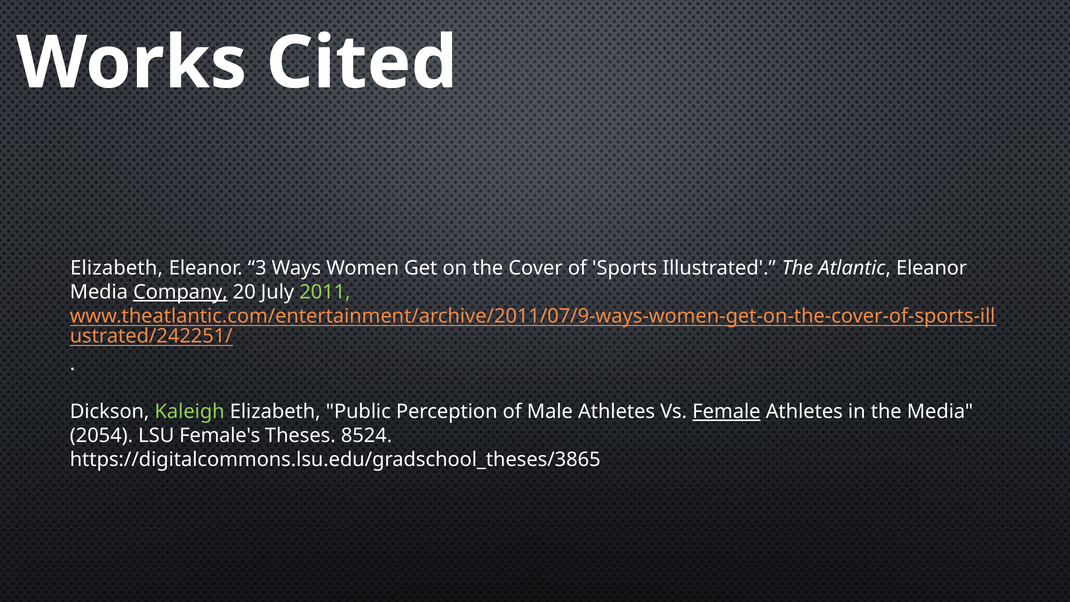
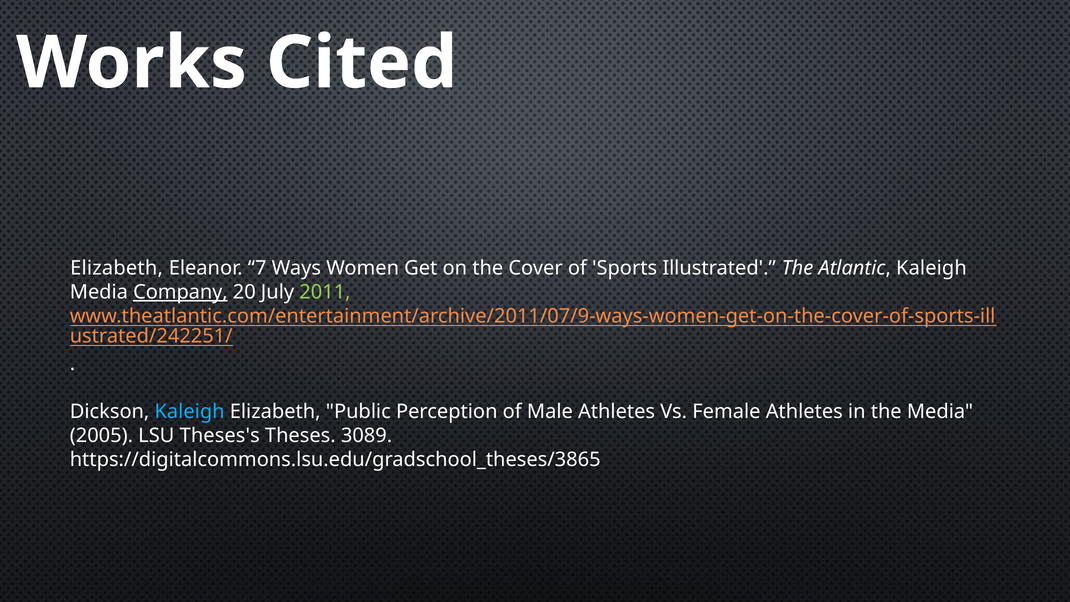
3: 3 -> 7 (257, 268)
Atlantic Eleanor: Eleanor -> Kaleigh (931, 268)
Kaleigh colour: light green -> light blue (190, 412)
Female underline: present -> none (726, 412)
2054: 2054 -> 2005 (101, 436)
Female's: Female's -> Theses's (220, 436)
8524: 8524 -> 3089 (367, 436)
